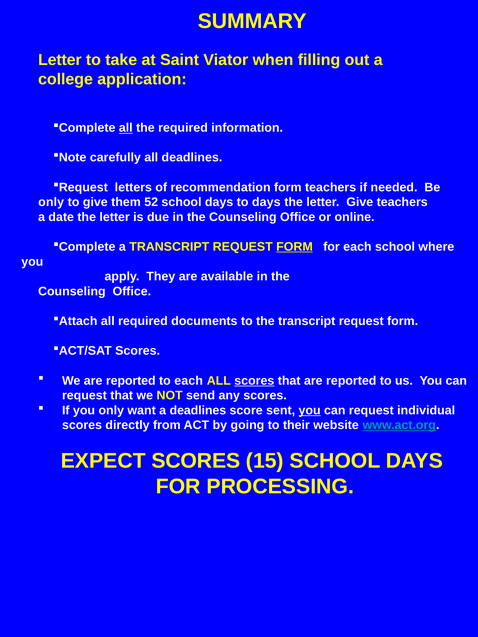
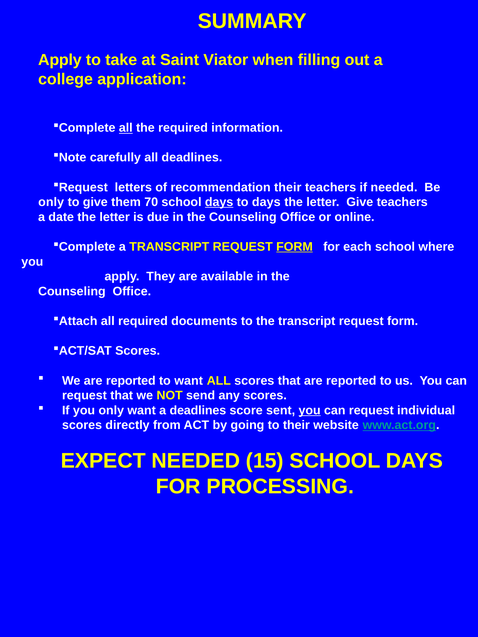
Letter: Letter -> Apply (60, 60)
recommendation form: form -> their (288, 187)
52: 52 -> 70 (151, 202)
days underline: none -> present (219, 202)
to each: each -> want (189, 381)
scores underline: present -> none (254, 381)
EXPECT SCORES: SCORES -> NEEDED (196, 461)
